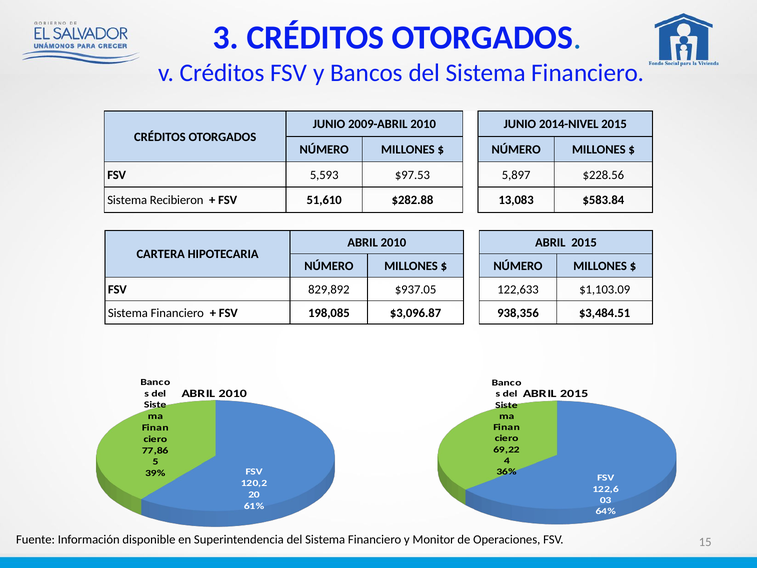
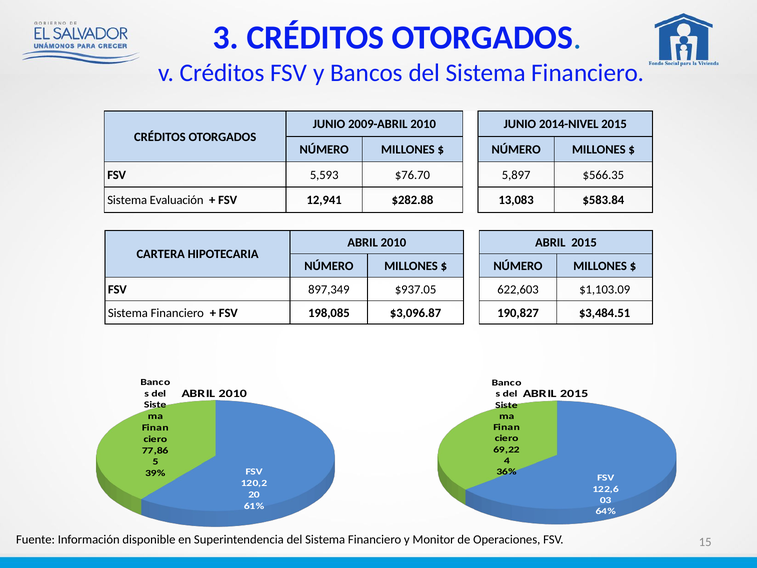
$97.53: $97.53 -> $76.70 (412, 175)
$228.56: $228.56 -> $566.35 (603, 175)
Recibieron: Recibieron -> Evaluación (177, 200)
51,610: 51,610 -> 12,941 (324, 200)
829,892: 829,892 -> 897,349 (329, 289)
122,633: 122,633 -> 622,603 (518, 289)
938,356: 938,356 -> 190,827 (518, 313)
